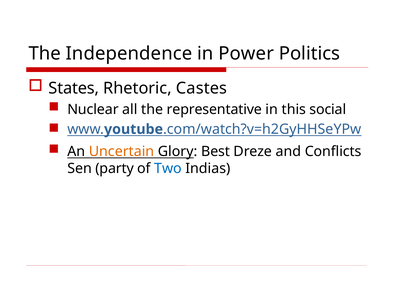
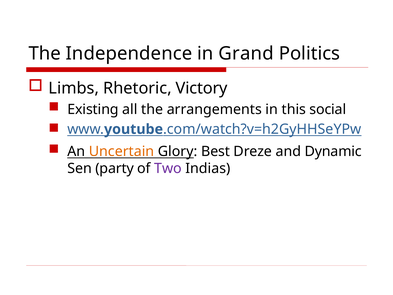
Power: Power -> Grand (246, 54)
States: States -> Limbs (74, 88)
Castes: Castes -> Victory (202, 88)
Nuclear: Nuclear -> Existing (93, 109)
representative: representative -> arrangements (214, 109)
Conflicts: Conflicts -> Dynamic (333, 151)
Two colour: blue -> purple (168, 168)
